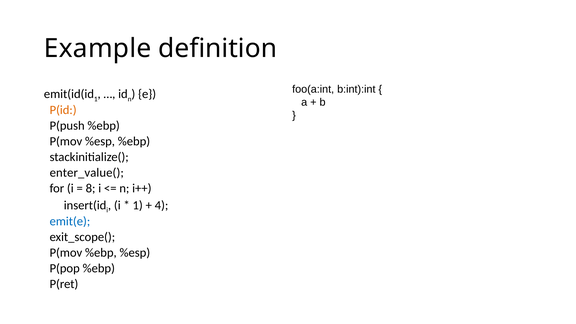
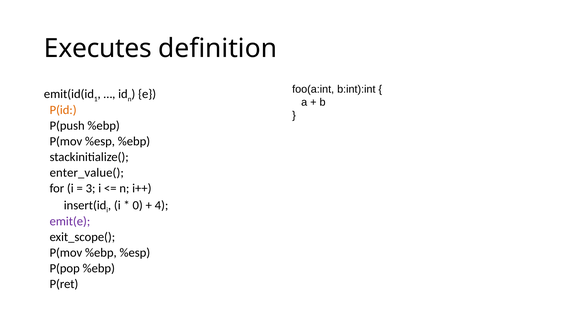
Example: Example -> Executes (98, 48)
8: 8 -> 3 (91, 188)
1: 1 -> 0 (138, 205)
emit(e colour: blue -> purple (70, 221)
